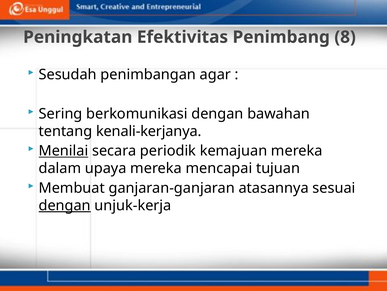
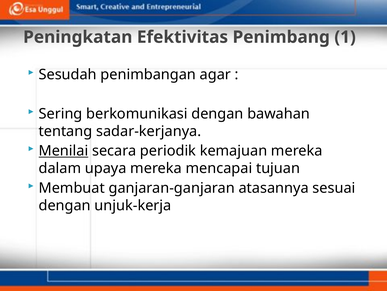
8: 8 -> 1 (345, 37)
kenali-kerjanya: kenali-kerjanya -> sadar-kerjanya (149, 131)
dengan underline: present -> none (65, 205)
